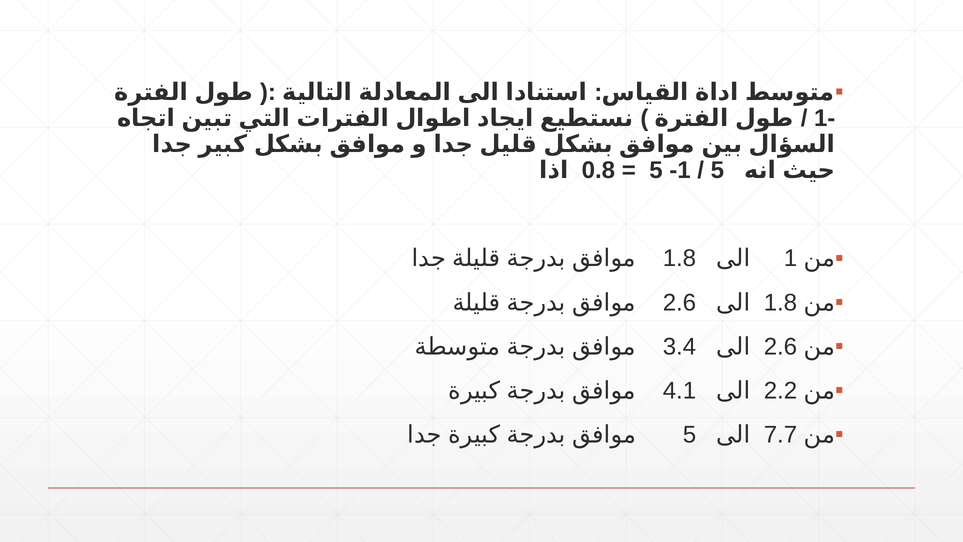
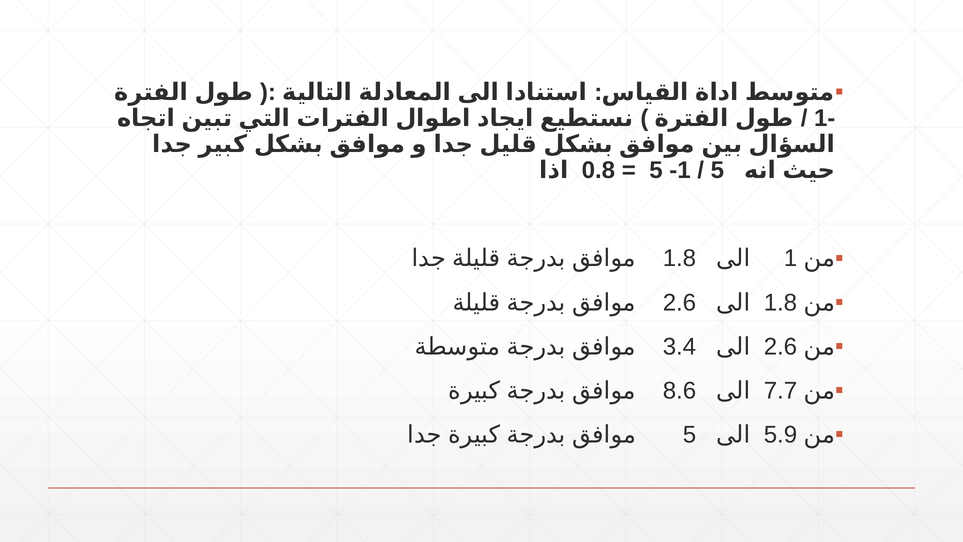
4.1: 4.1 -> 8.6 (679, 391)
2.2: 2.2 -> 7.7 (780, 391)
7.7: 7.7 -> 5.9 (780, 435)
